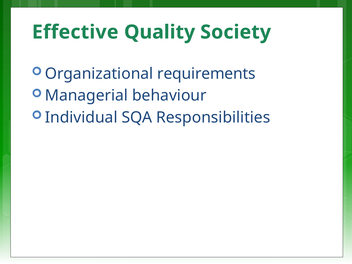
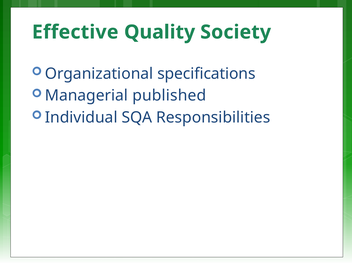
requirements: requirements -> specifications (206, 74)
behaviour: behaviour -> published (169, 96)
